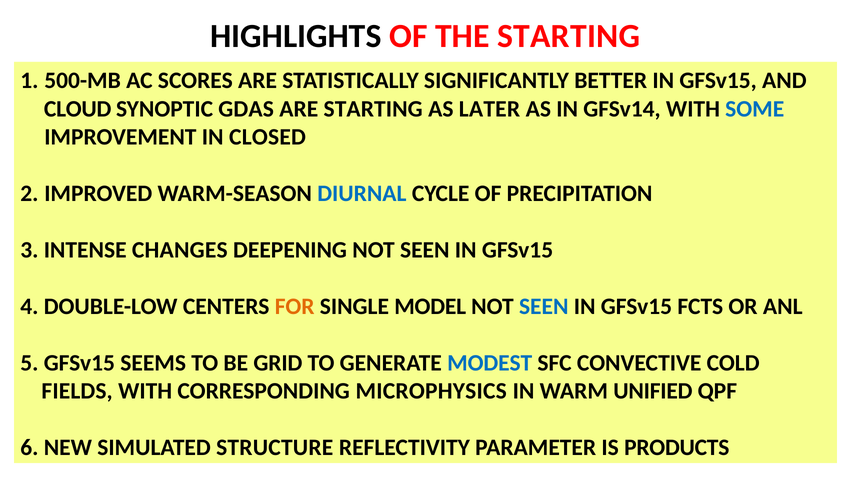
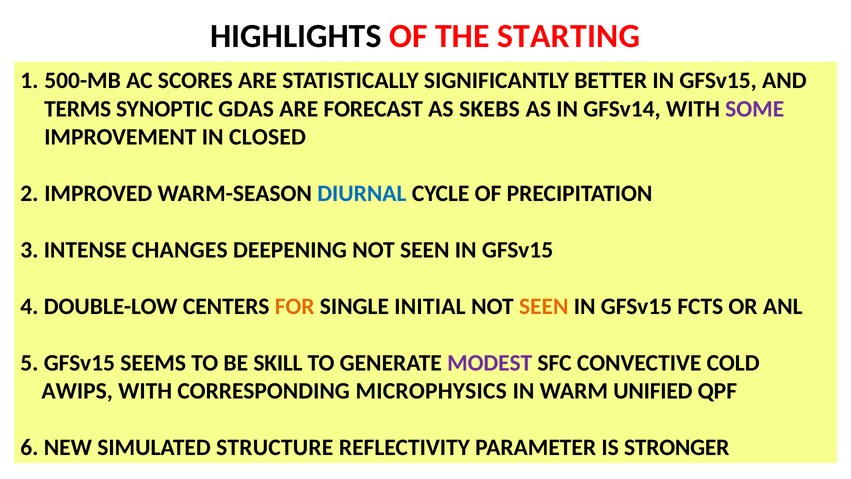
CLOUD: CLOUD -> TERMS (78, 109)
ARE STARTING: STARTING -> FORECAST (373, 109)
LATER: LATER -> SKEBS (489, 109)
SOME colour: blue -> purple (755, 109)
MODEL: MODEL -> INITIAL (430, 306)
SEEN colour: blue -> orange (544, 306)
GRID: GRID -> SKILL (278, 363)
MODEST colour: blue -> purple (490, 363)
FIELDS: FIELDS -> AWIPS (77, 391)
PRODUCTS: PRODUCTS -> STRONGER (677, 447)
